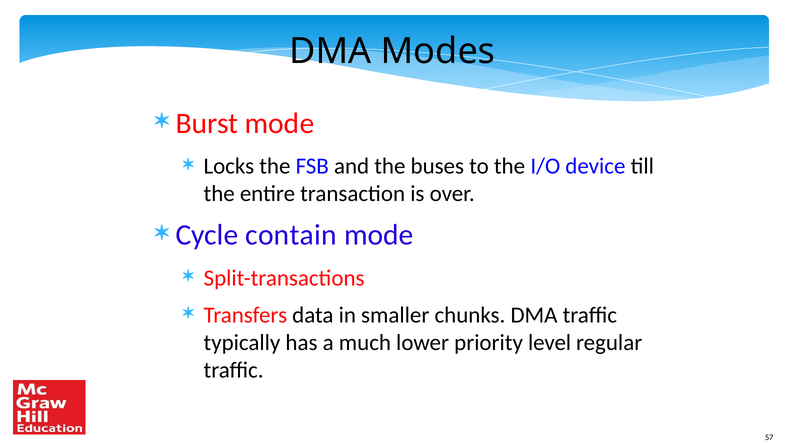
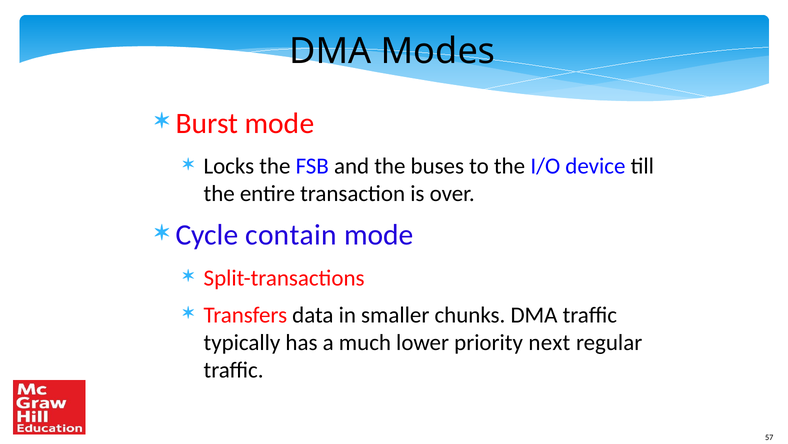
level: level -> next (549, 342)
